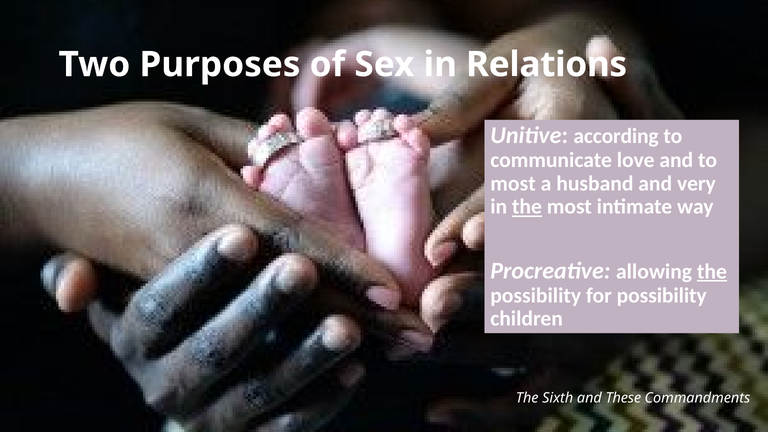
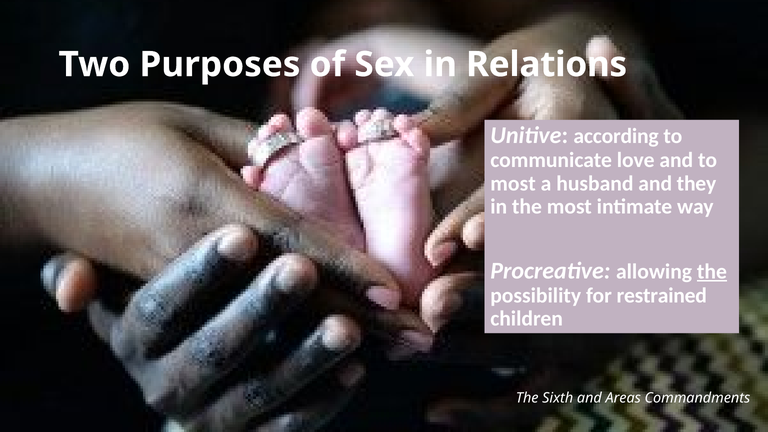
very: very -> they (696, 183)
the underline: present -> none (527, 207)
for possibility: possibility -> restrained (662, 295)
These: These -> Areas (623, 398)
